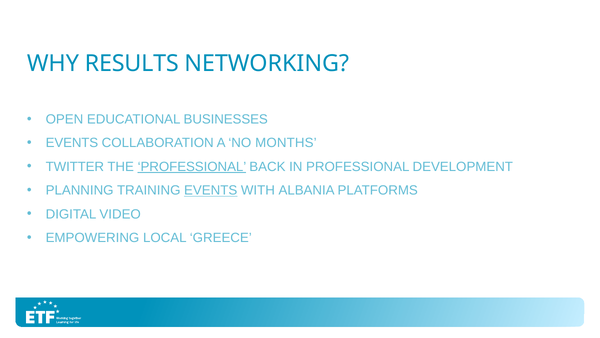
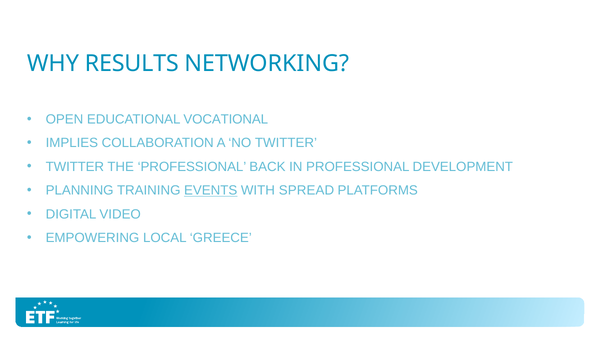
BUSINESSES: BUSINESSES -> VOCATIONAL (226, 119)
EVENTS: EVENTS -> IMPLIES (72, 143)
NO MONTHS: MONTHS -> TWITTER (286, 143)
PROFESSIONAL underline: present -> none (192, 167)
ALBANIA: ALBANIA -> SPREAD (306, 190)
